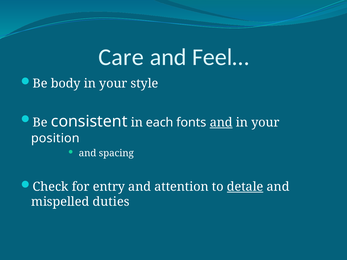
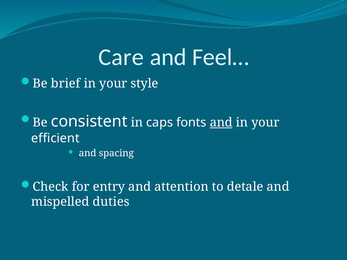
body: body -> brief (66, 84)
each: each -> caps (160, 123)
position: position -> efficient (55, 138)
detale underline: present -> none (245, 187)
